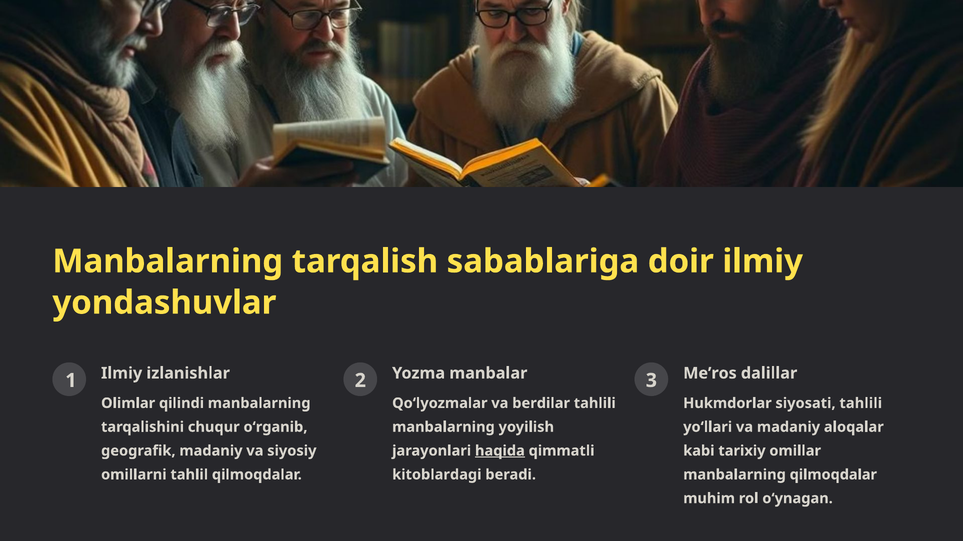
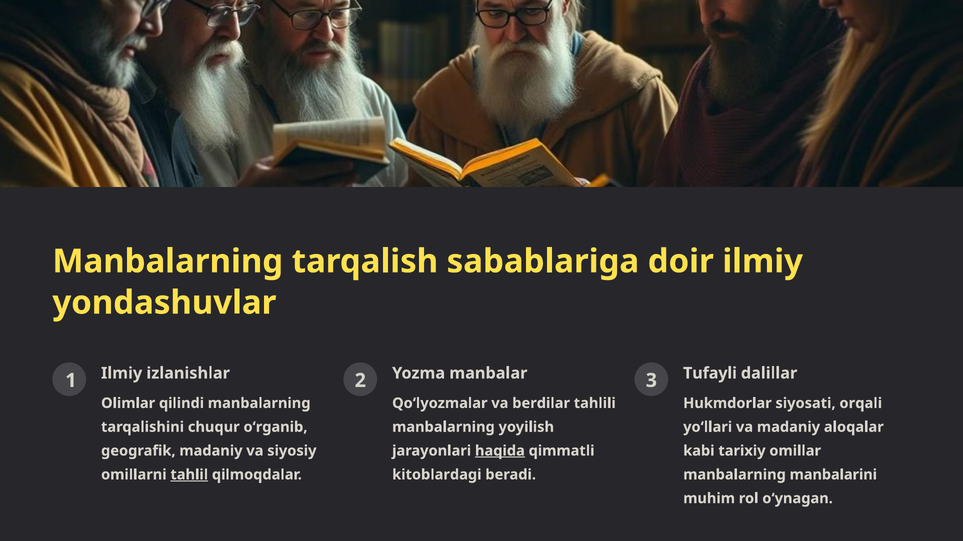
Meʼros: Meʼros -> Tufayli (710, 374)
siyosati tahlili: tahlili -> orqali (861, 404)
tahlil underline: none -> present (189, 475)
manbalarning qilmoqdalar: qilmoqdalar -> manbalarini (833, 475)
